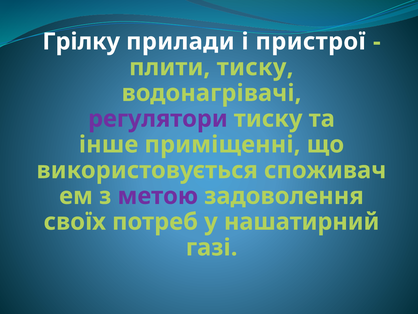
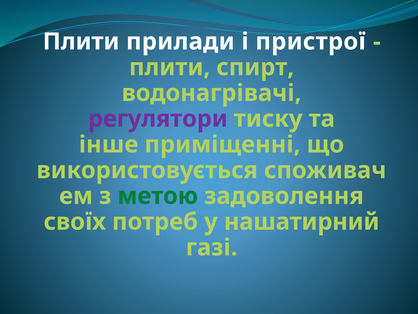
Грілку: Грілку -> Плити (81, 42)
плити тиску: тиску -> спирт (255, 67)
метою colour: purple -> green (158, 196)
